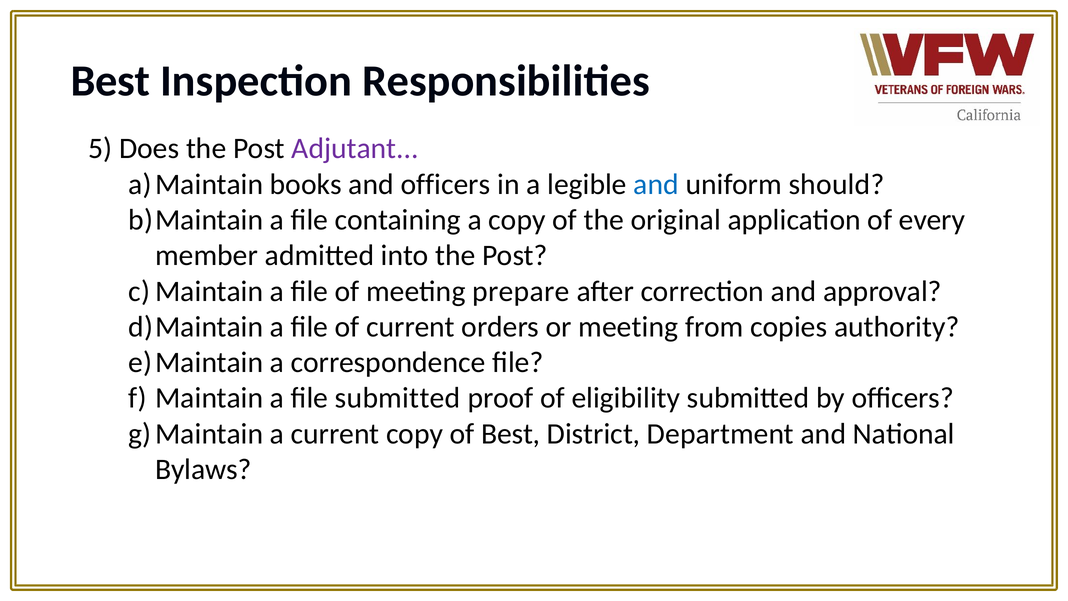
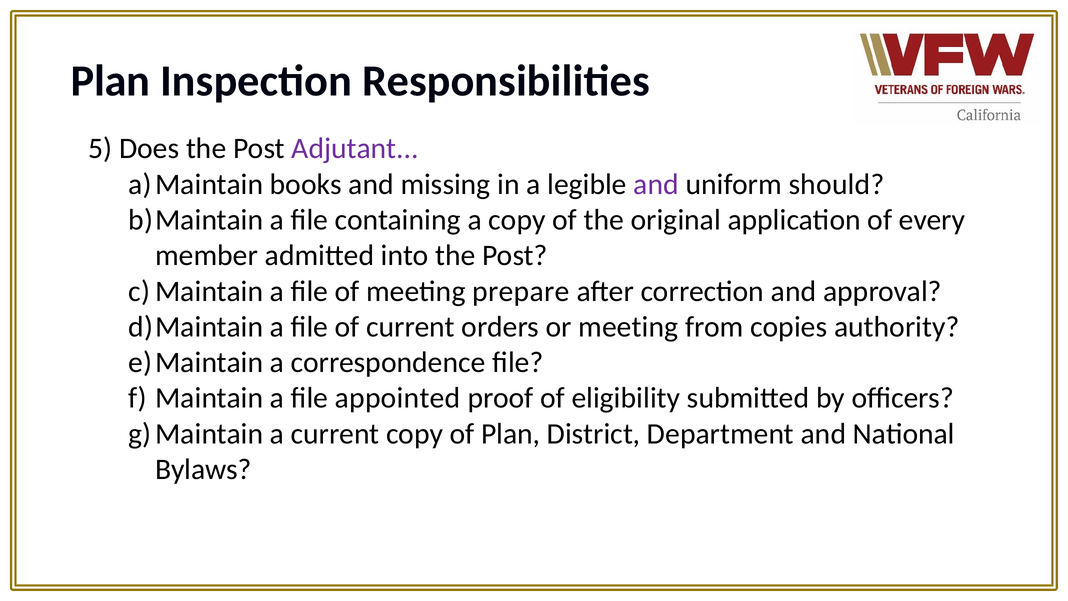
Best: Best -> Plan (110, 81)
and officers: officers -> missing (445, 184)
and colour: blue -> purple (656, 184)
file submitted: submitted -> appointed (398, 398)
of Best: Best -> Plan (511, 434)
